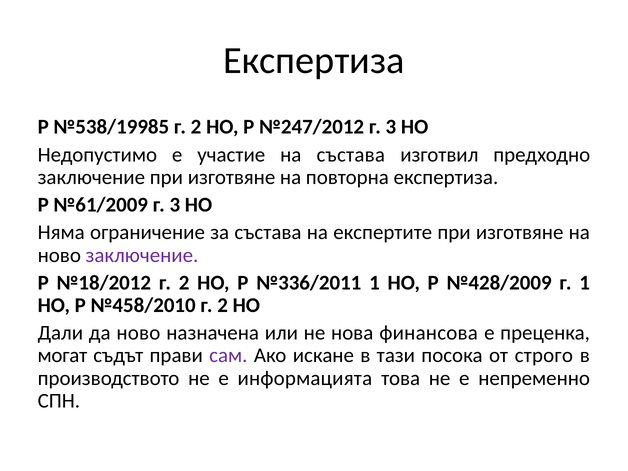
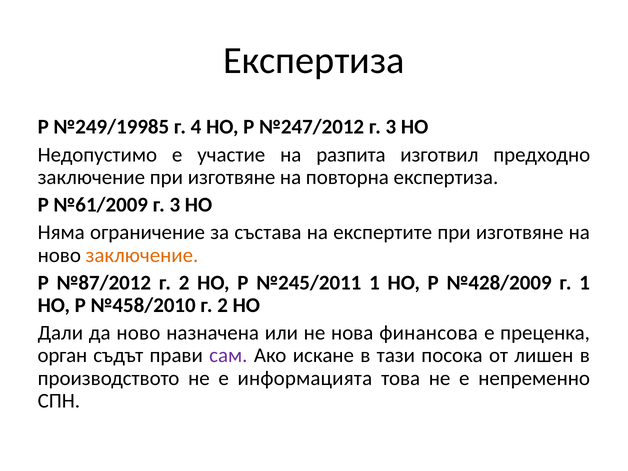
№538/19985: №538/19985 -> №249/19985 (111, 127)
2: 2 -> 4 (196, 127)
на състава: състава -> разпита (351, 155)
заключение colour: purple -> orange (142, 255)
№18/2012: №18/2012 -> №87/2012 (104, 283)
№336/2011: №336/2011 -> №245/2011 (309, 283)
могат: могат -> орган (62, 356)
строго: строго -> лишен (544, 356)
